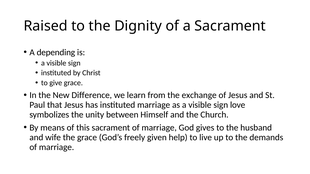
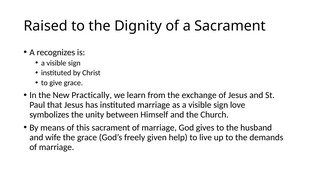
depending: depending -> recognizes (56, 52)
Difference: Difference -> Practically (92, 95)
